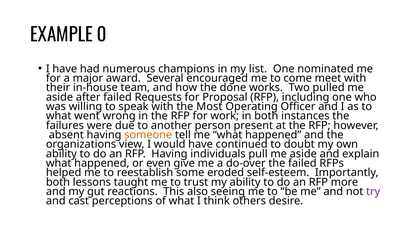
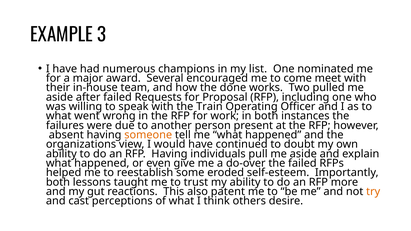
0: 0 -> 3 (102, 35)
Most: Most -> Train (209, 107)
seeing: seeing -> patent (228, 192)
try colour: purple -> orange (373, 192)
